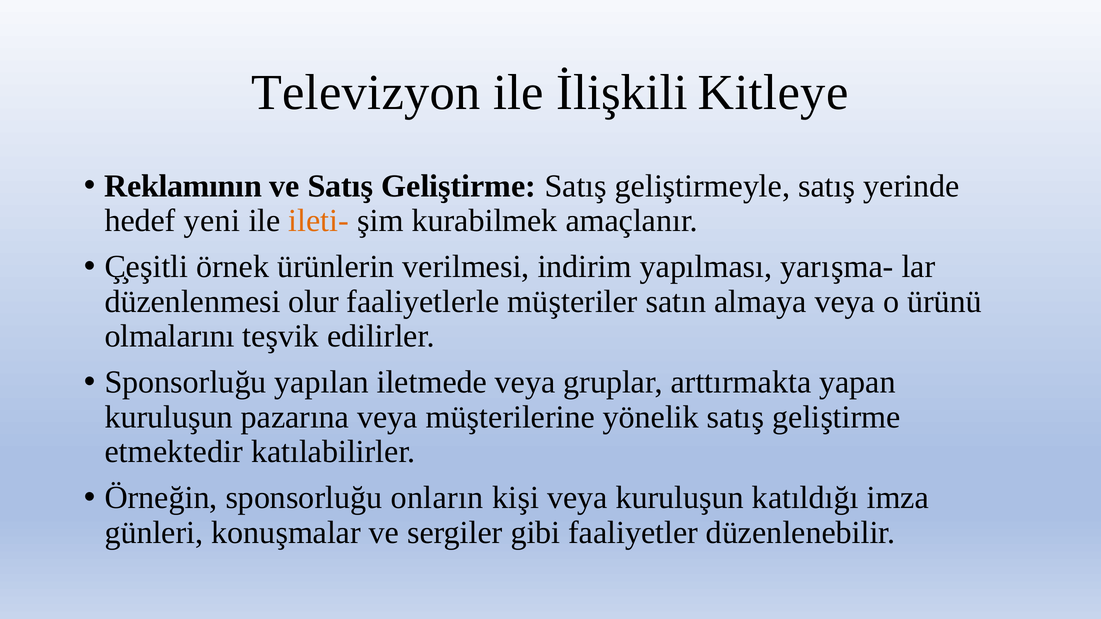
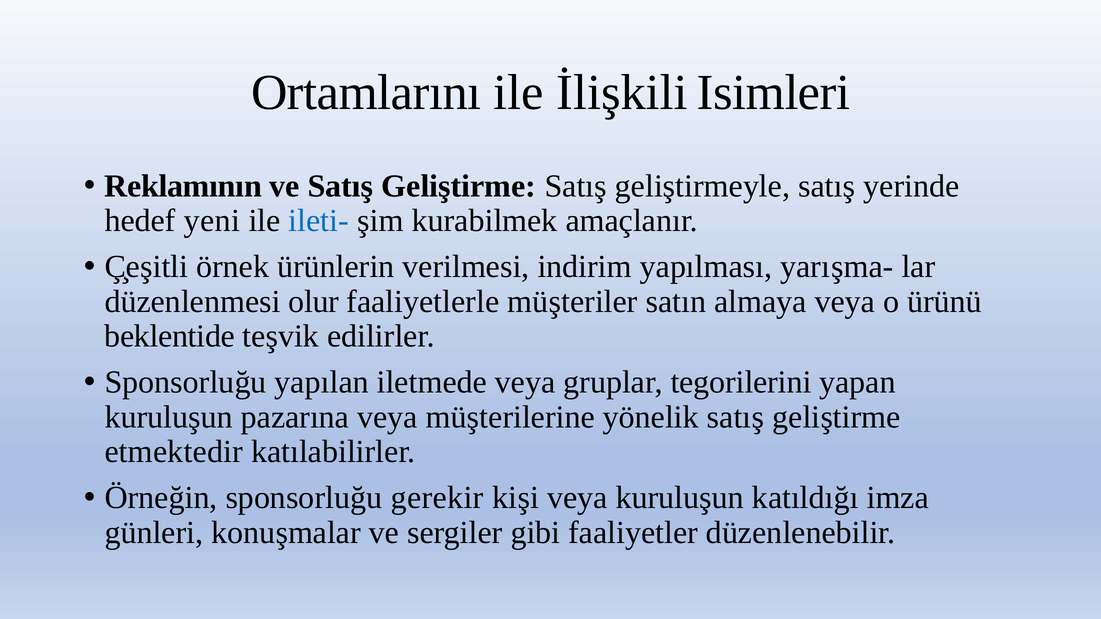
Televizyon: Televizyon -> Ortamlarını (366, 92)
Kitleye: Kitleye -> Isimleri (774, 92)
ileti- colour: orange -> blue (319, 221)
olmalarını: olmalarını -> beklentide (170, 336)
arttırmakta: arttırmakta -> tegorilerini (741, 383)
onların: onların -> gerekir (437, 498)
